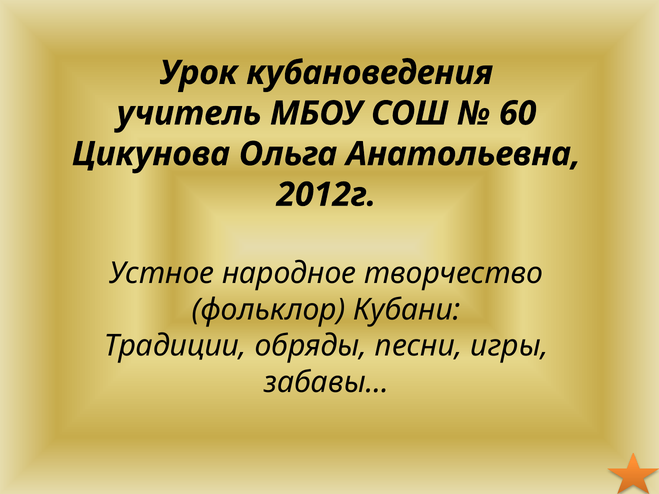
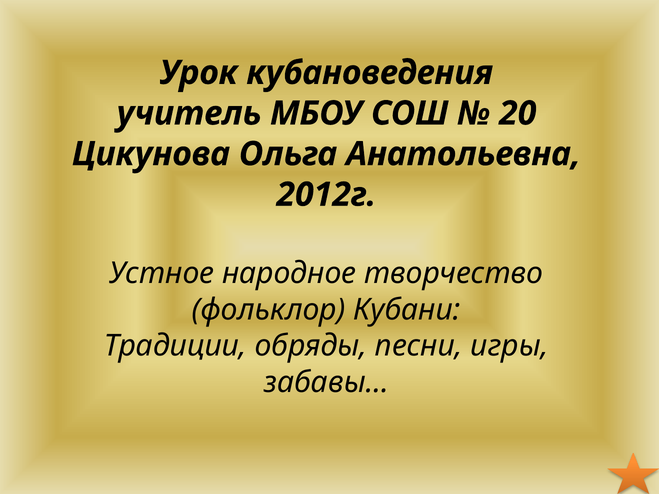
60: 60 -> 20 (518, 113)
